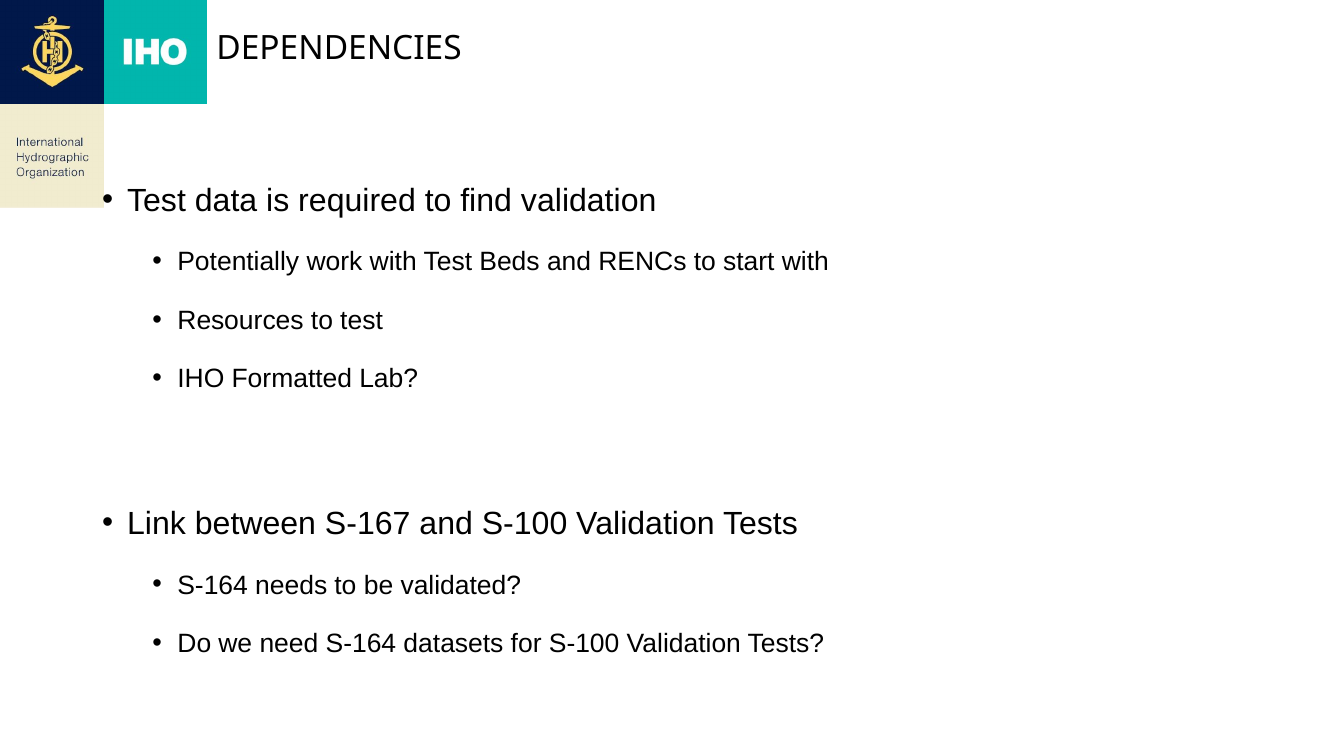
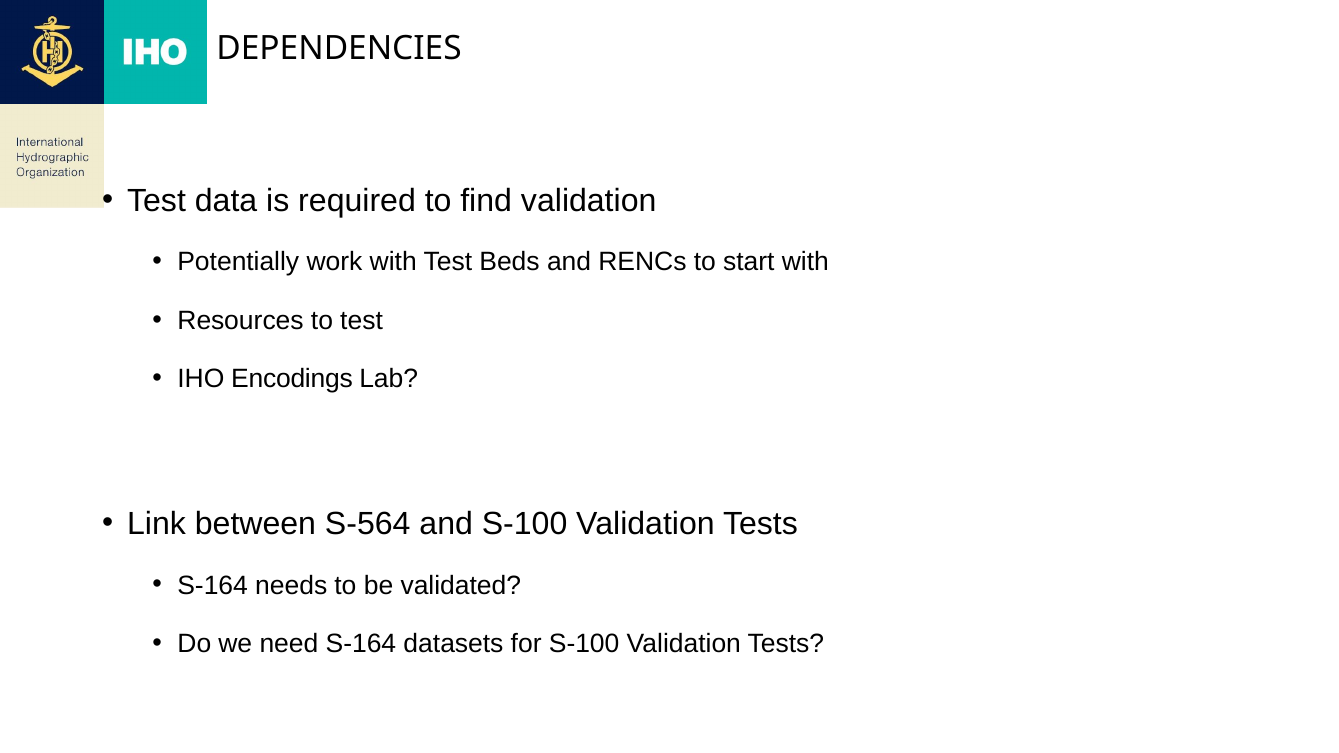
Formatted: Formatted -> Encodings (292, 379)
S-167: S-167 -> S-564 (368, 524)
